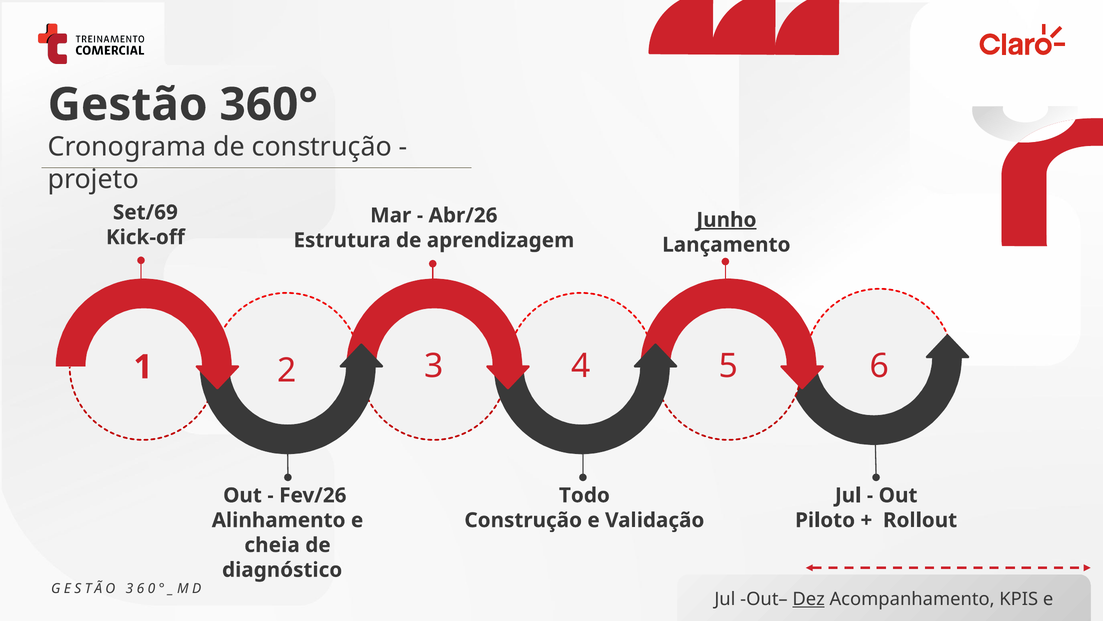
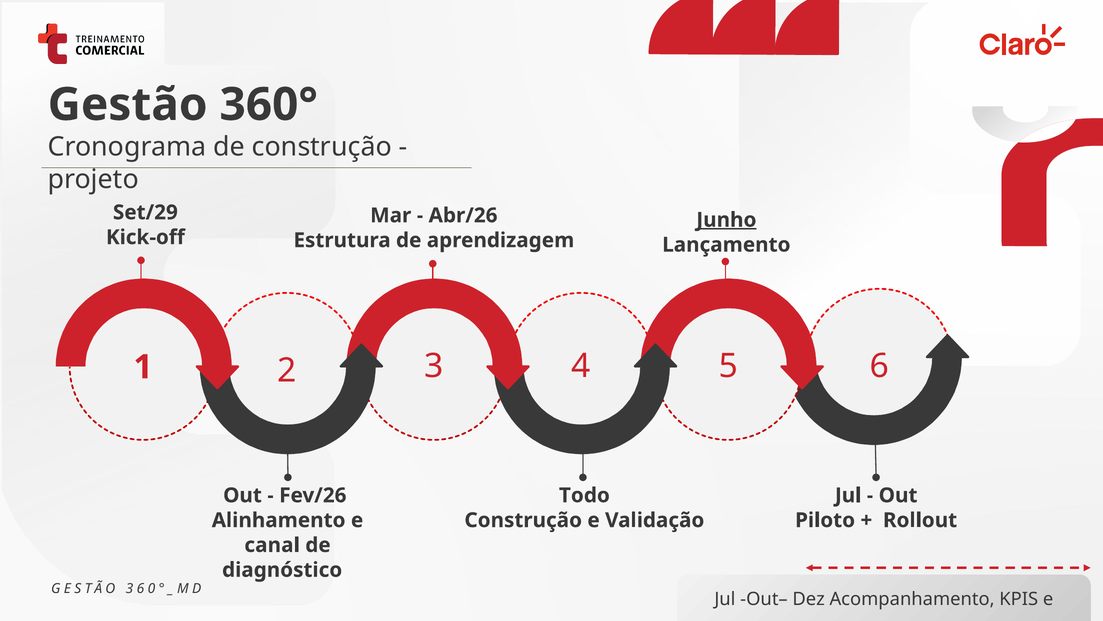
Set/69: Set/69 -> Set/29 (145, 212)
cheia: cheia -> canal (272, 545)
Dez underline: present -> none (809, 598)
